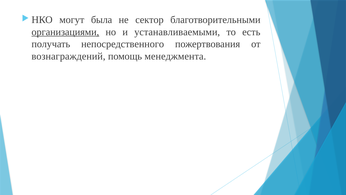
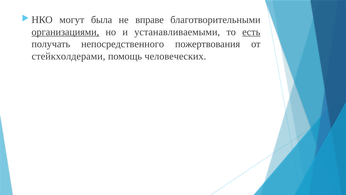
сектор: сектор -> вправе (150, 20)
есть underline: none -> present (251, 32)
вознаграждений: вознаграждений -> стейкхолдерами (68, 56)
менеджмента: менеджмента -> человеческих (175, 56)
